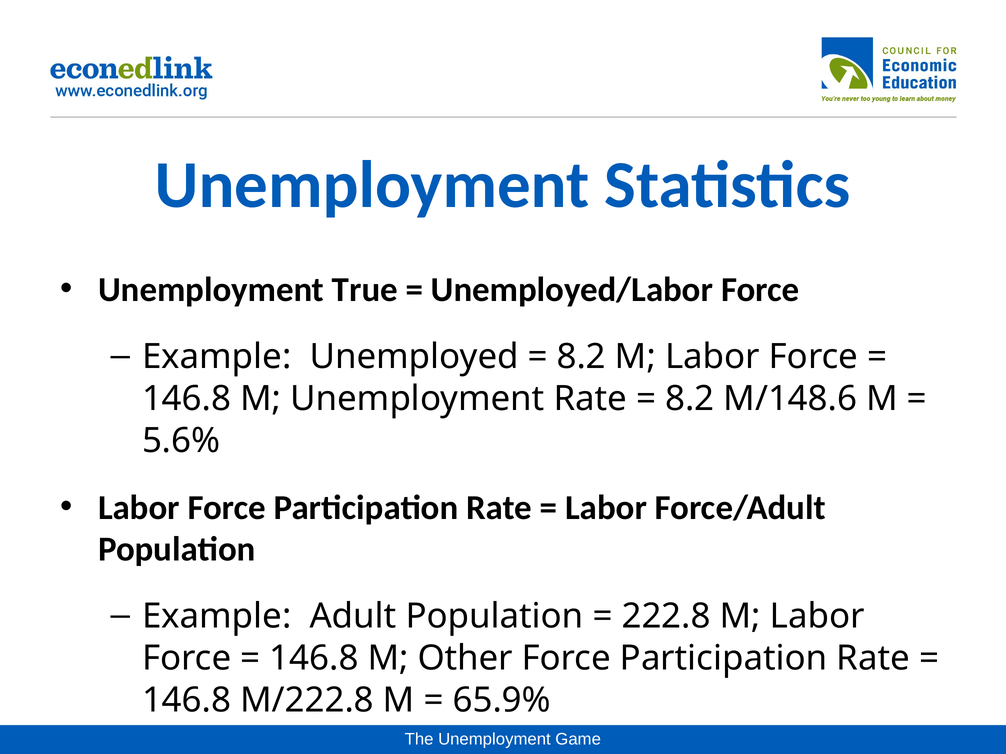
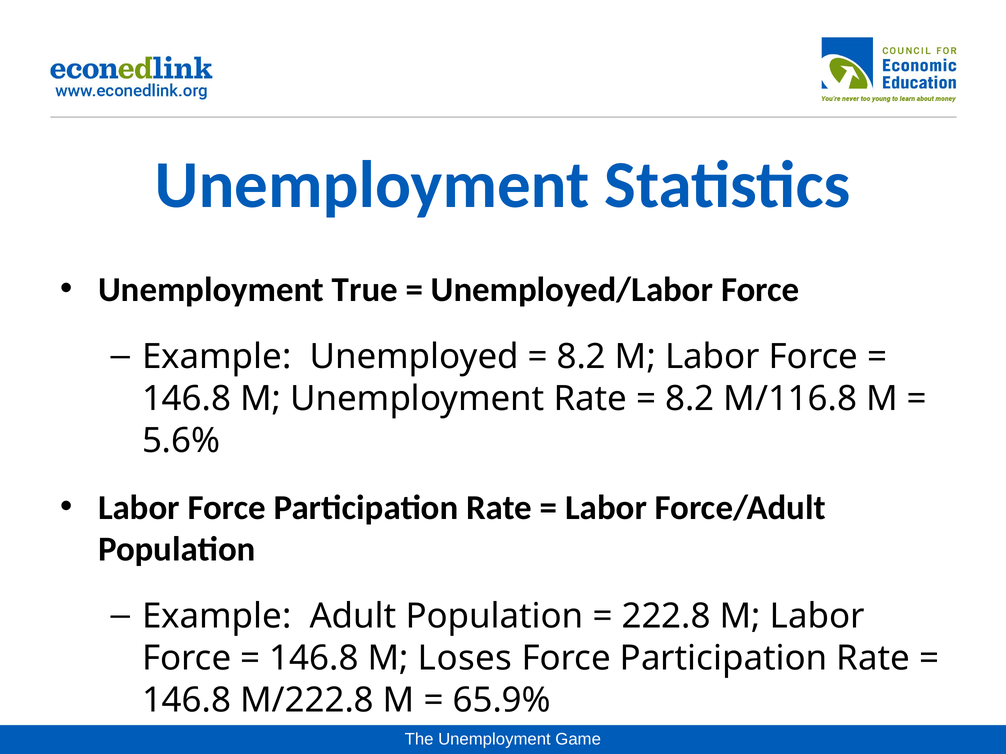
M/148.6: M/148.6 -> M/116.8 (790, 399)
Other: Other -> Loses (465, 659)
